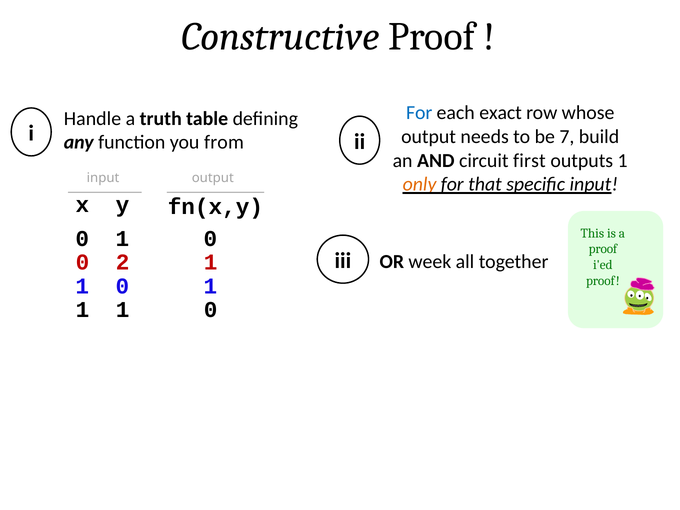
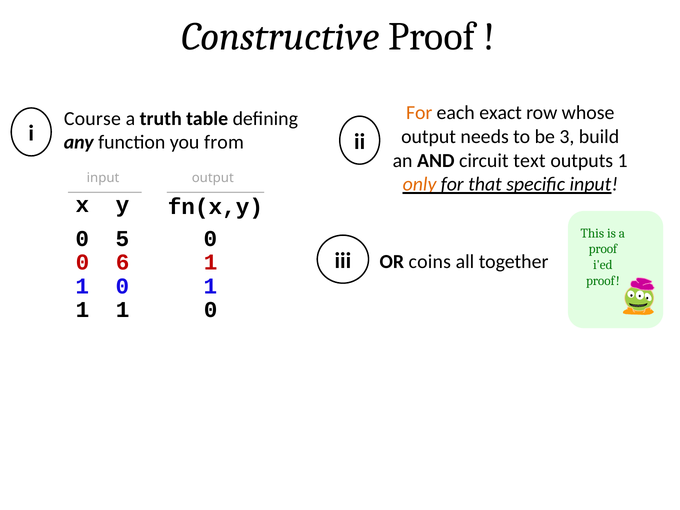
For colour: blue -> orange (419, 113)
Handle: Handle -> Course (92, 119)
7: 7 -> 3 (567, 137)
first: first -> text (529, 161)
1: 1 -> 5 (122, 239)
week: week -> coins (430, 262)
2: 2 -> 6 (123, 262)
